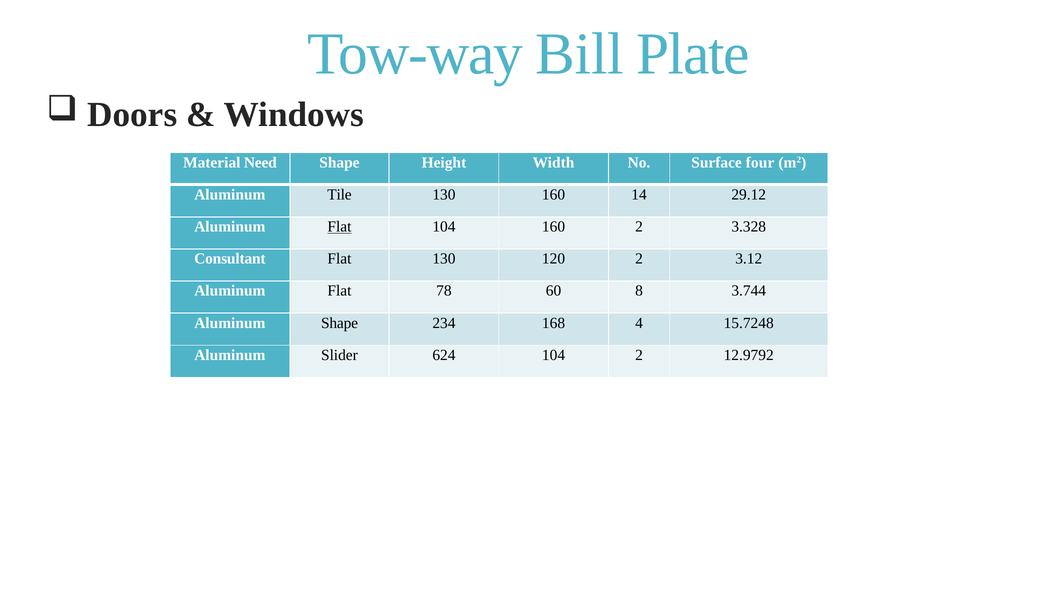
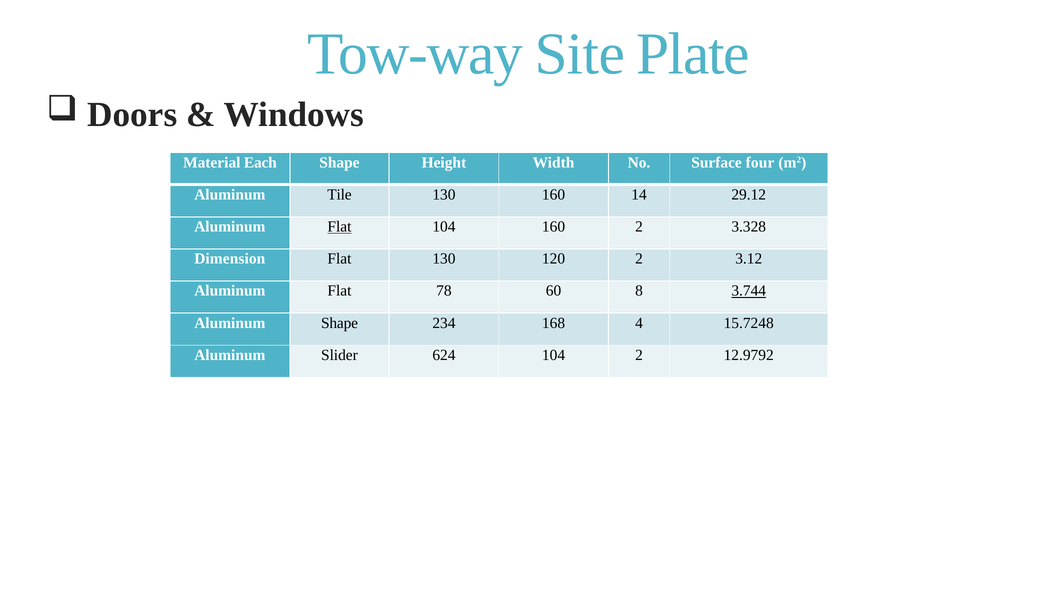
Bill: Bill -> Site (580, 54)
Need: Need -> Each (260, 162)
Consultant: Consultant -> Dimension (230, 259)
3.744 underline: none -> present (749, 291)
